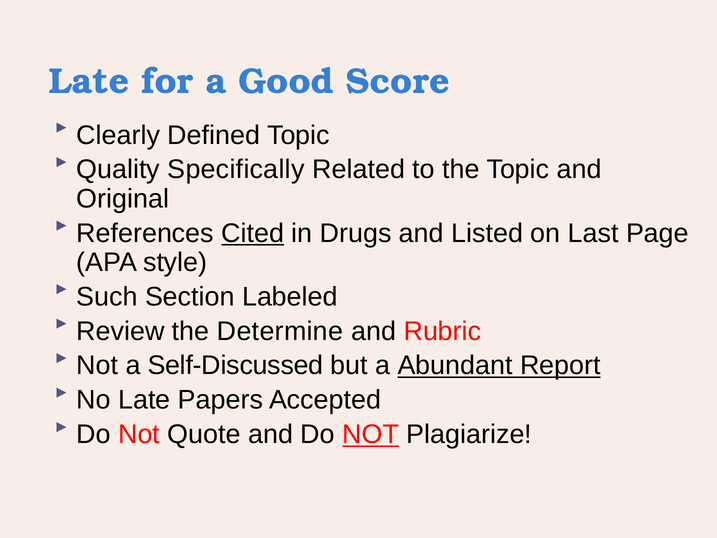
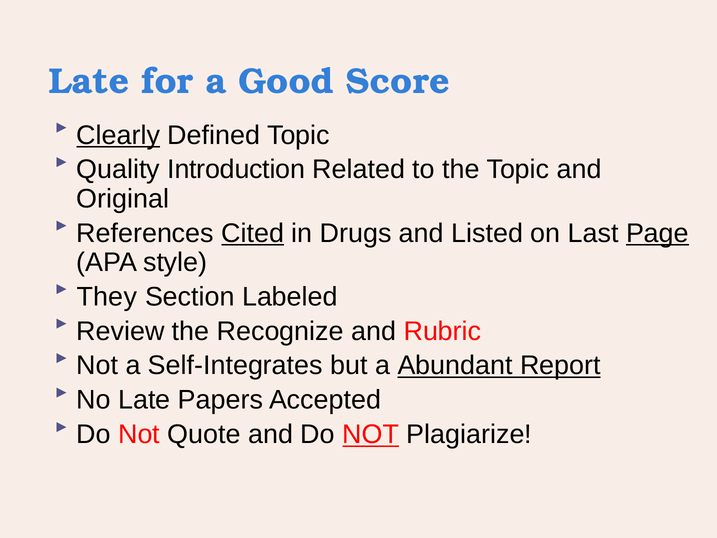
Clearly underline: none -> present (118, 135)
Specifically: Specifically -> Introduction (236, 170)
Page underline: none -> present (657, 233)
Such: Such -> They (107, 297)
Determine: Determine -> Recognize (280, 331)
Self-Discussed: Self-Discussed -> Self-Integrates (235, 365)
